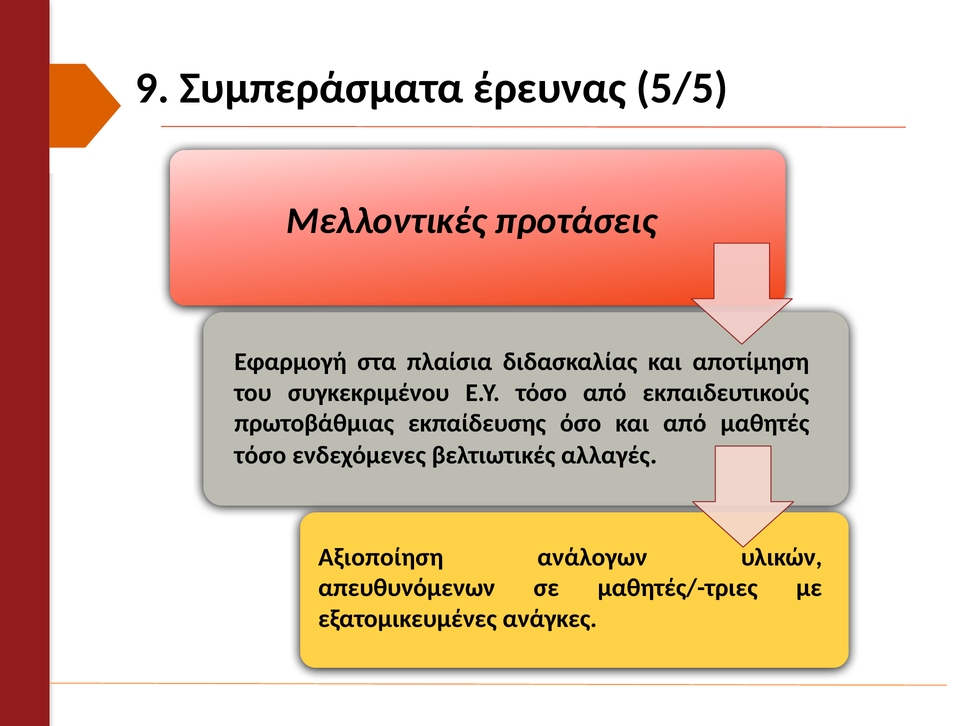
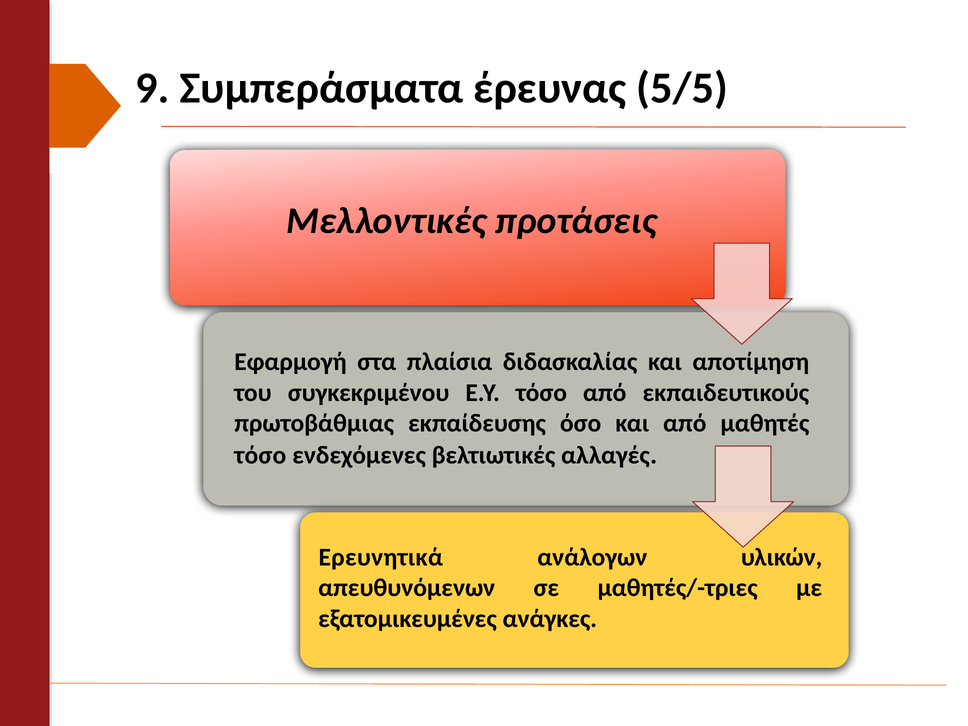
Αξιοποίηση: Αξιοποίηση -> Ερευνητικά (381, 557)
